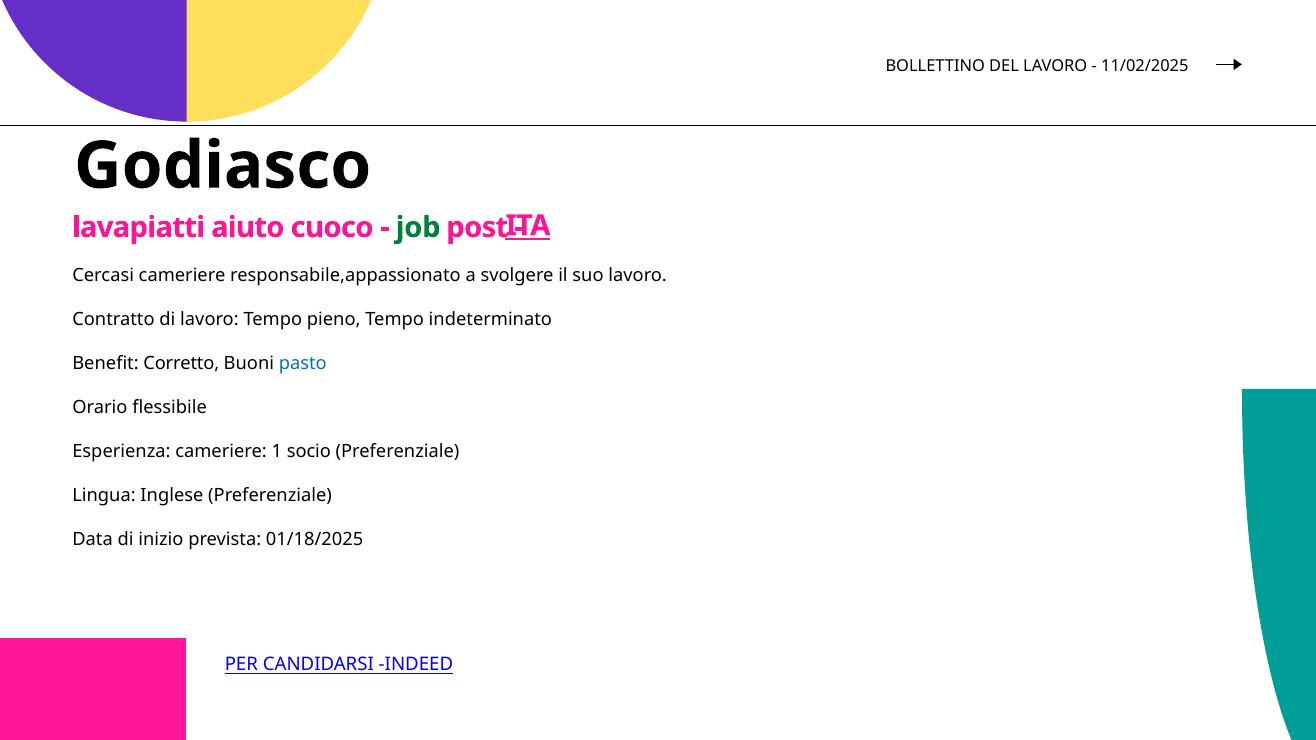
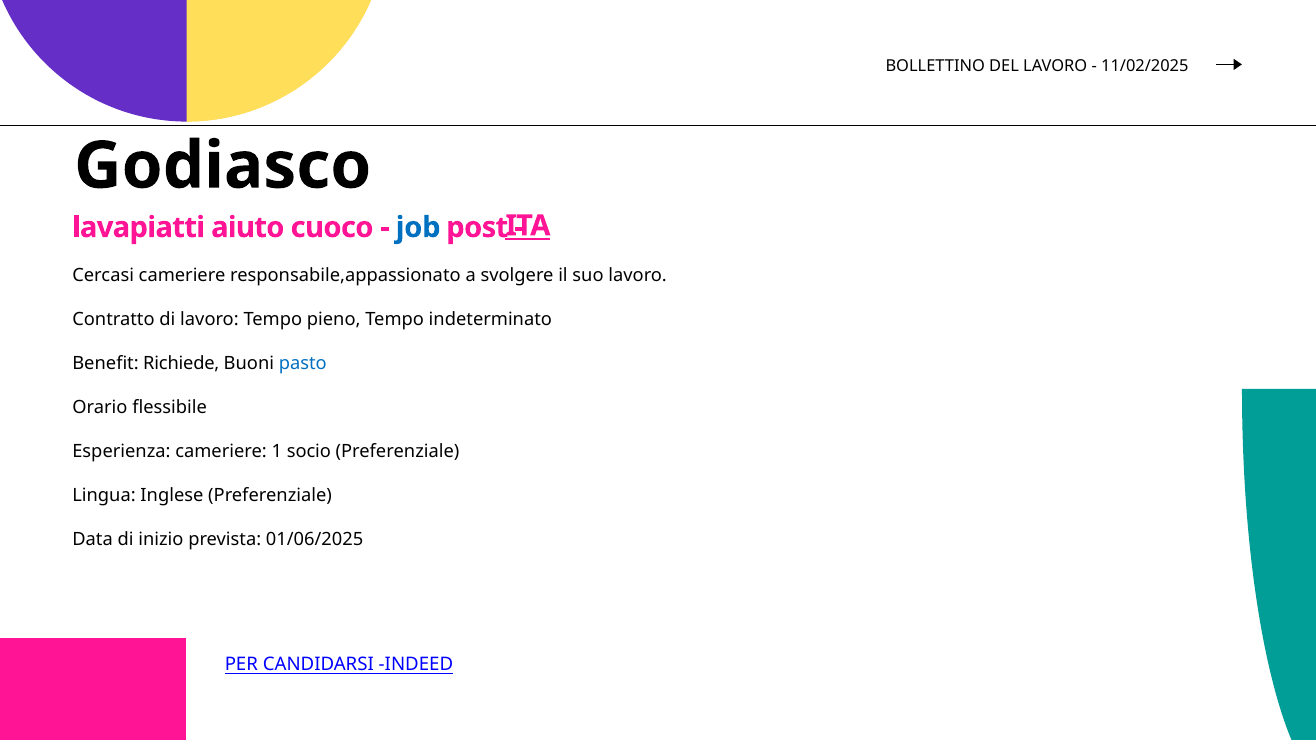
job colour: green -> blue (418, 228)
Corretto: Corretto -> Richiede (181, 364)
01/18/2025: 01/18/2025 -> 01/06/2025 (315, 539)
